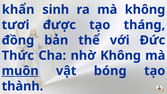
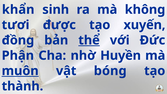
tháng: tháng -> xuyến (144, 25)
thể underline: none -> present (89, 40)
Thức: Thức -> Phận (18, 56)
nhờ Không: Không -> Huyền (121, 56)
